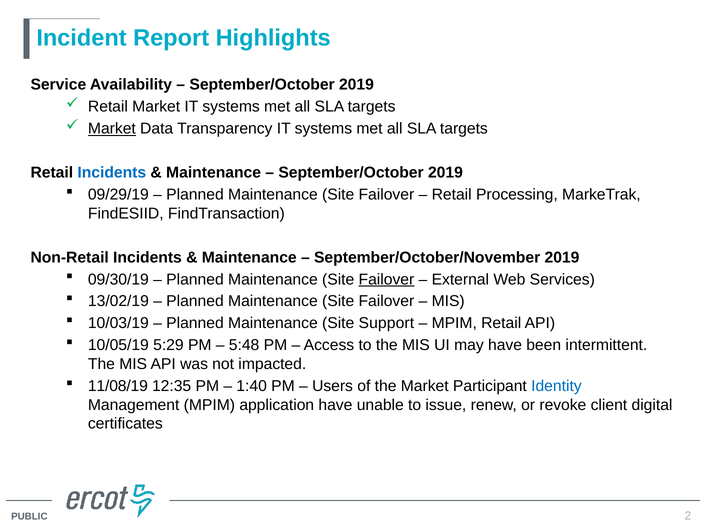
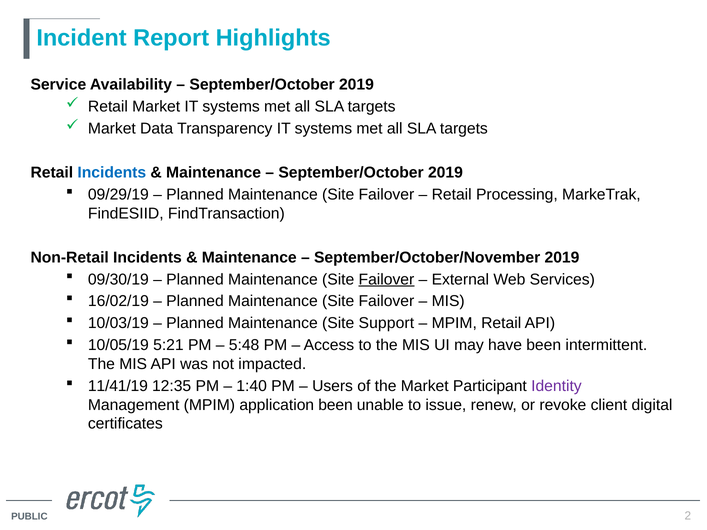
Market underline: present -> none (112, 129)
13/02/19: 13/02/19 -> 16/02/19 (118, 301)
5:29: 5:29 -> 5:21 (168, 345)
11/08/19: 11/08/19 -> 11/41/19 (118, 386)
Identity colour: blue -> purple (556, 386)
application have: have -> been (336, 405)
